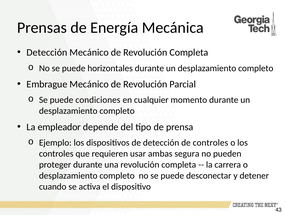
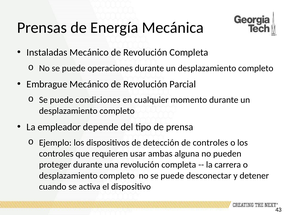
Detección: Detección -> Instaladas (47, 52)
horizontales: horizontales -> operaciones (110, 68)
segura: segura -> alguna (187, 153)
